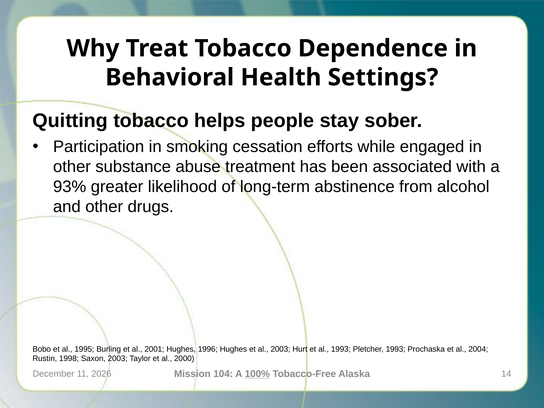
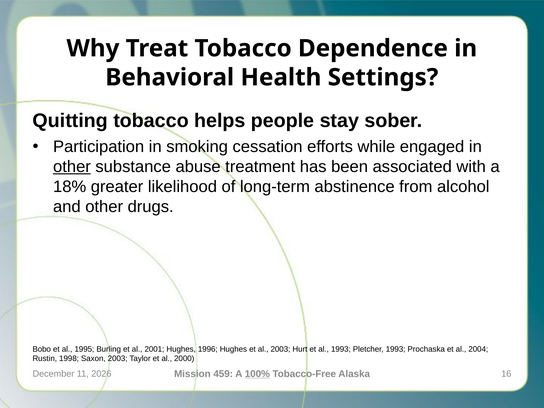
other underline: none -> present (72, 167)
93%: 93% -> 18% (70, 187)
104: 104 -> 459 (223, 374)
14: 14 -> 16 (506, 374)
